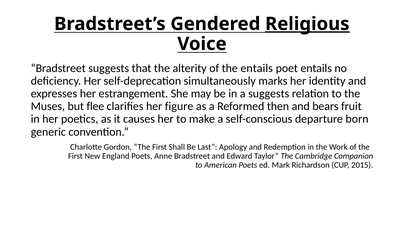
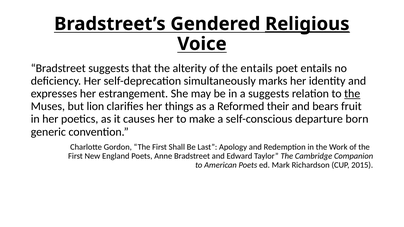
the underline: none -> present (352, 94)
flee: flee -> lion (95, 106)
figure: figure -> things (179, 106)
then: then -> their (278, 106)
